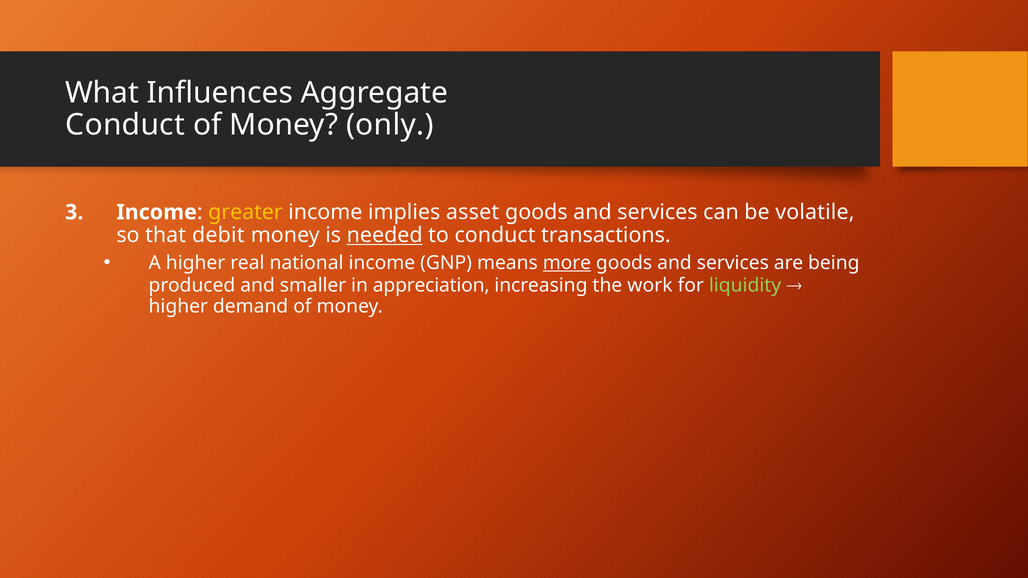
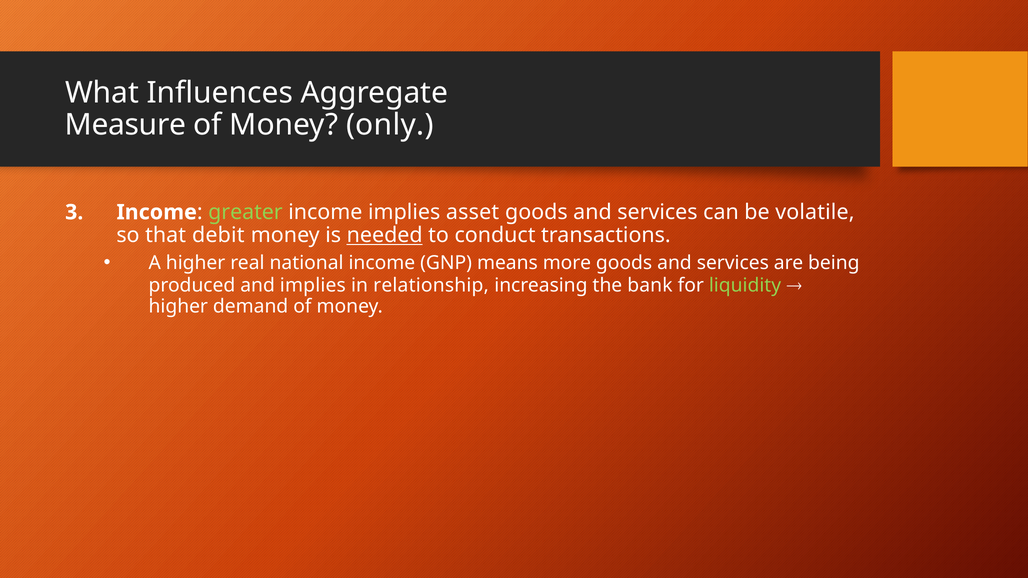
Conduct: Conduct -> Measure (125, 125)
greater colour: yellow -> light green (245, 212)
more underline: present -> none (567, 263)
and smaller: smaller -> implies (313, 285)
appreciation: appreciation -> relationship (431, 285)
work: work -> bank (650, 285)
